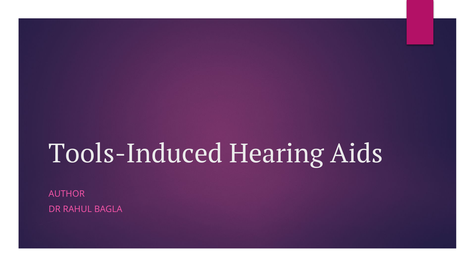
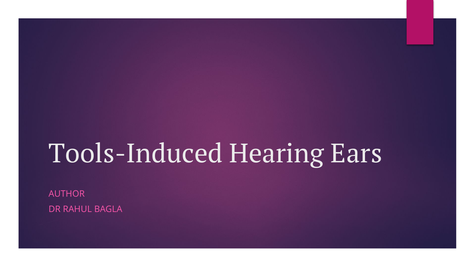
Aids: Aids -> Ears (356, 154)
